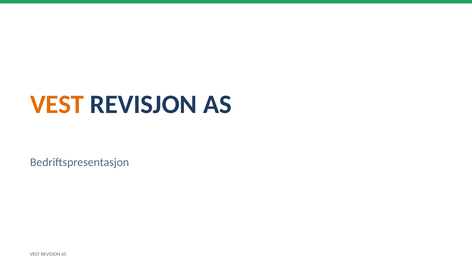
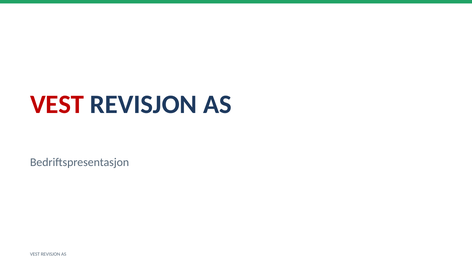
VEST colour: orange -> red (57, 105)
